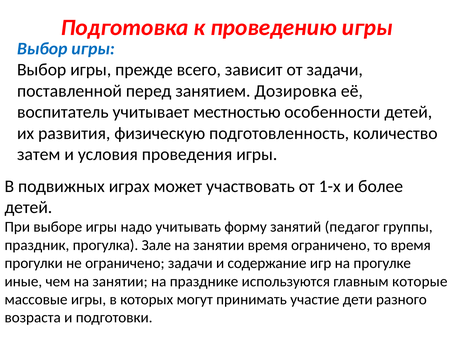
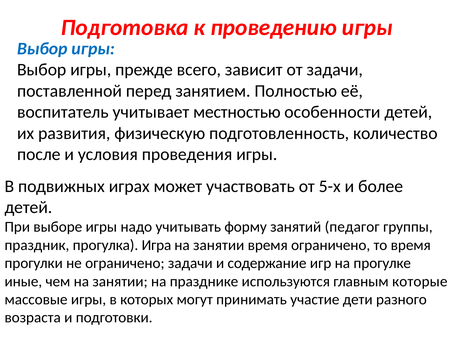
Дозировка: Дозировка -> Полностью (296, 91)
затем: затем -> после (39, 155)
1-х: 1-х -> 5-х (330, 187)
Зале: Зале -> Игра (156, 245)
